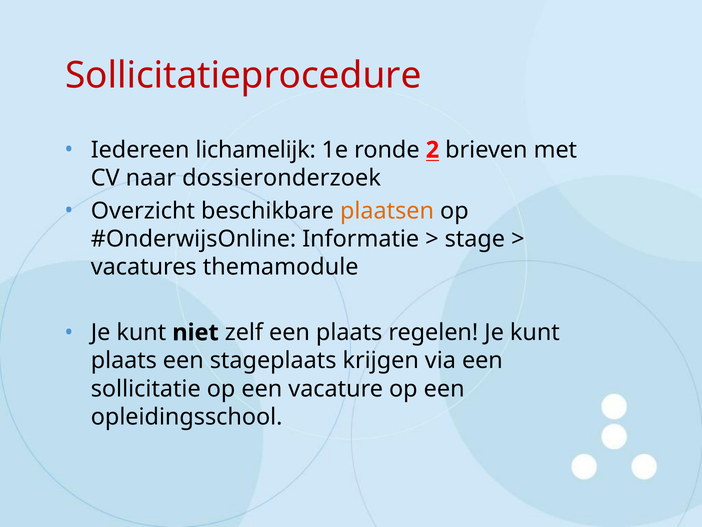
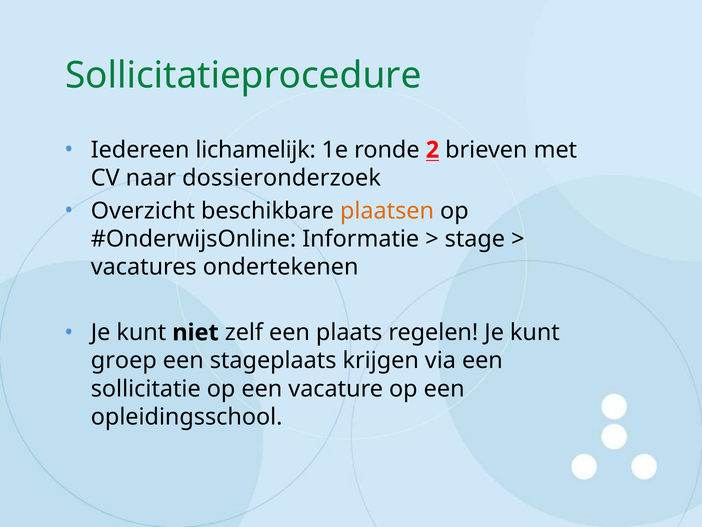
Sollicitatieprocedure colour: red -> green (243, 76)
themamodule: themamodule -> ondertekenen (281, 267)
plaats: plaats -> groep (124, 360)
